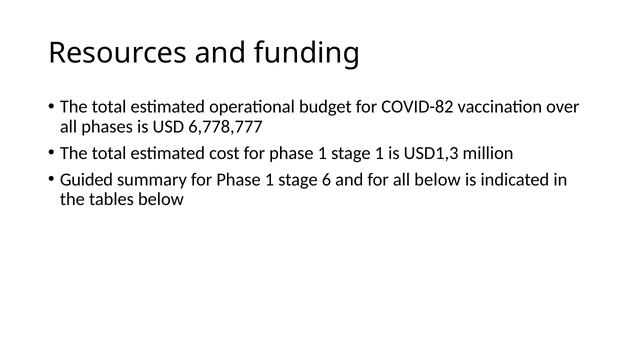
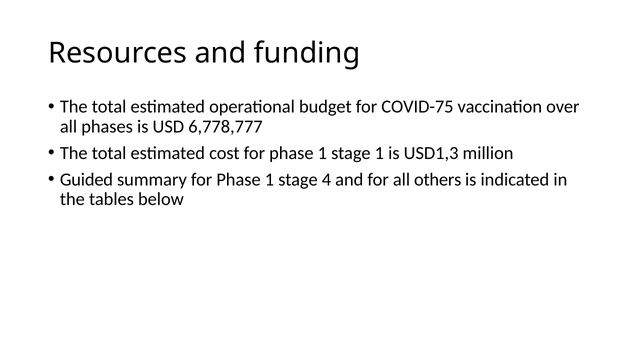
COVID-82: COVID-82 -> COVID-75 (417, 107)
6: 6 -> 4 (326, 179)
all below: below -> others (438, 179)
